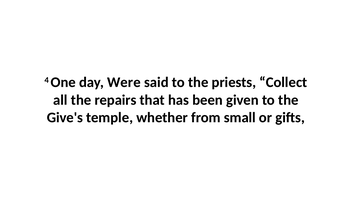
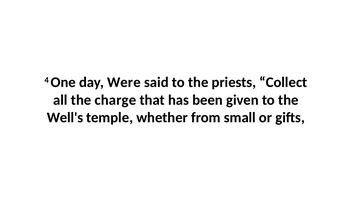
repairs: repairs -> charge (115, 100)
Give's: Give's -> Well's (65, 118)
